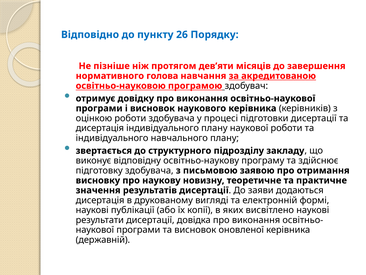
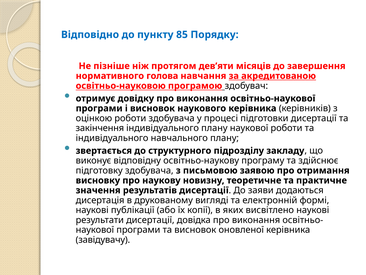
26: 26 -> 85 (182, 35)
дисертація: дисертація -> закінчення (100, 128)
державній: державній -> завідувачу (103, 239)
